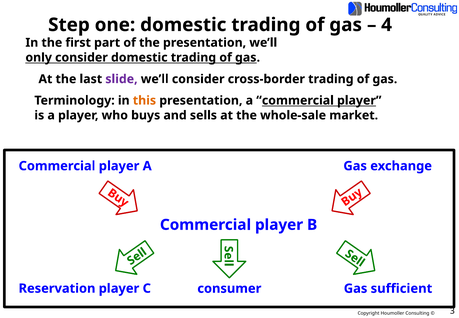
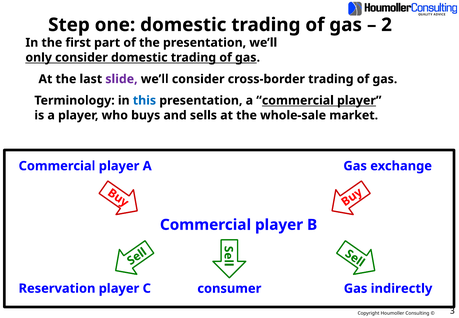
4: 4 -> 2 (387, 25)
this colour: orange -> blue (144, 100)
sufficient: sufficient -> indirectly (401, 288)
